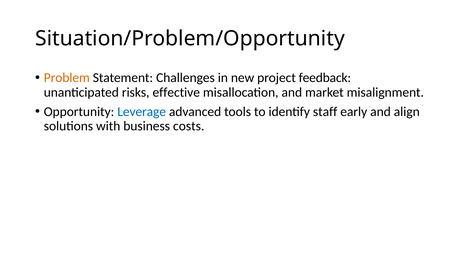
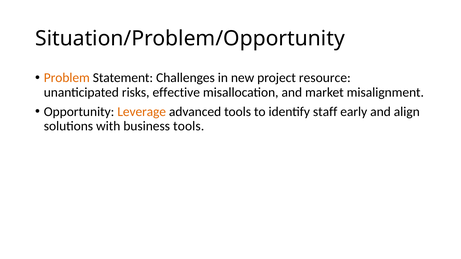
feedback: feedback -> resource (325, 78)
Leverage colour: blue -> orange (142, 112)
business costs: costs -> tools (189, 126)
